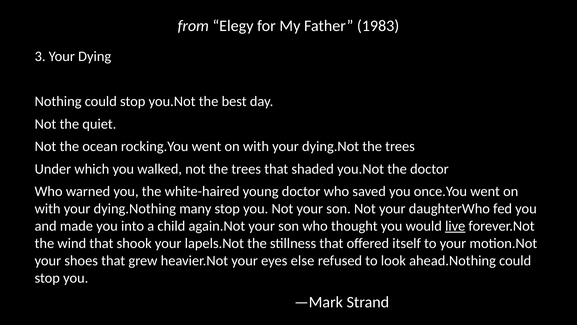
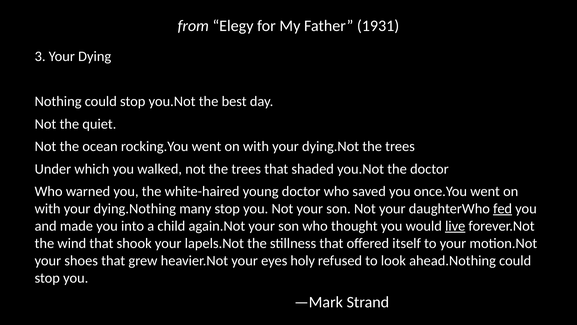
1983: 1983 -> 1931 (378, 26)
fed underline: none -> present (503, 208)
else: else -> holy (303, 260)
